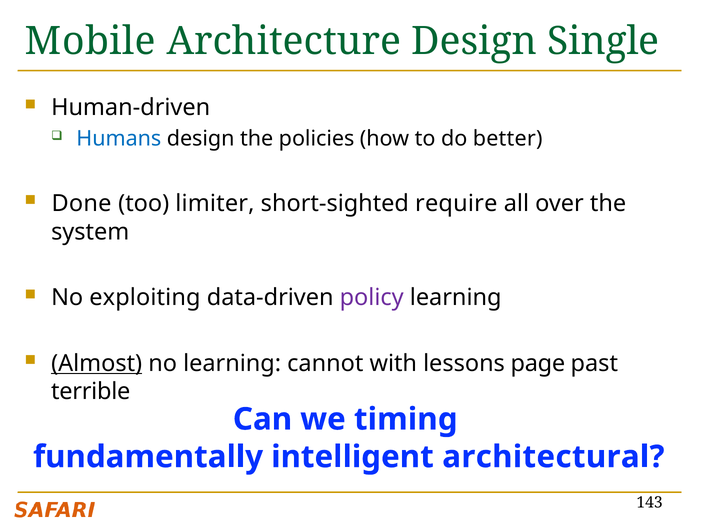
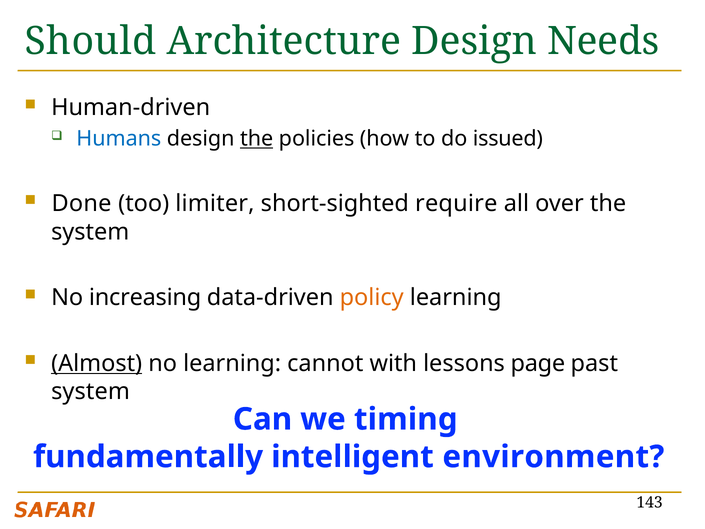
Mobile: Mobile -> Should (90, 42)
Single: Single -> Needs (603, 42)
the underline: none -> present (257, 139)
better: better -> issued (508, 139)
exploiting: exploiting -> increasing (145, 297)
policy colour: purple -> orange (372, 297)
terrible: terrible -> system (91, 391)
architectural: architectural -> environment (553, 457)
